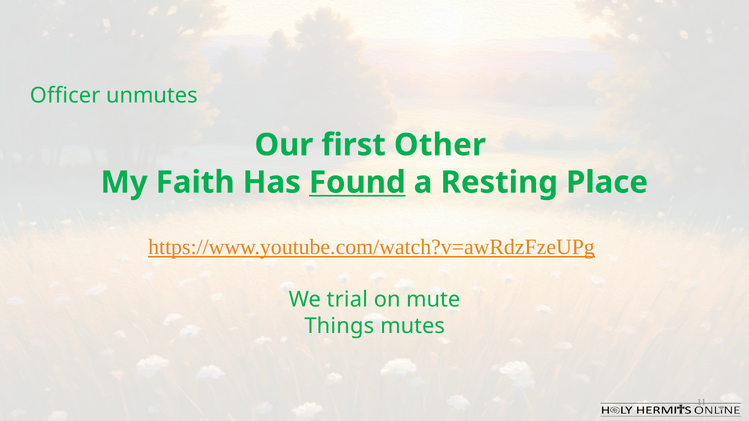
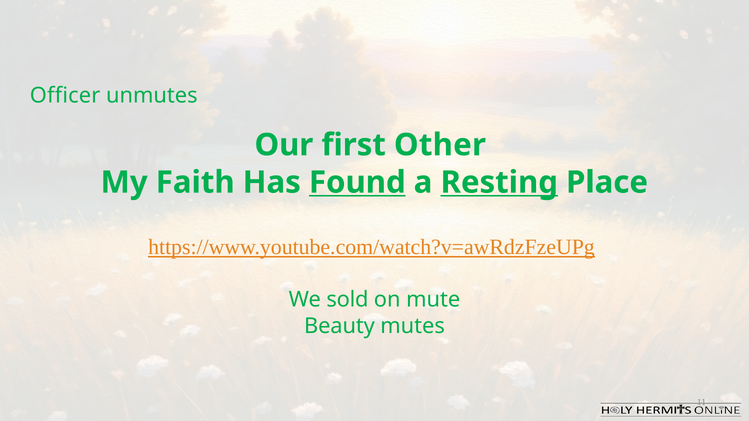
Resting underline: none -> present (499, 183)
trial: trial -> sold (347, 300)
Things: Things -> Beauty (339, 326)
